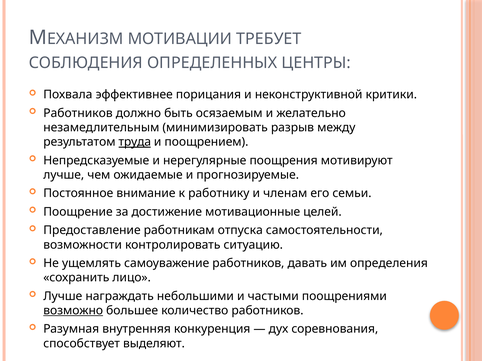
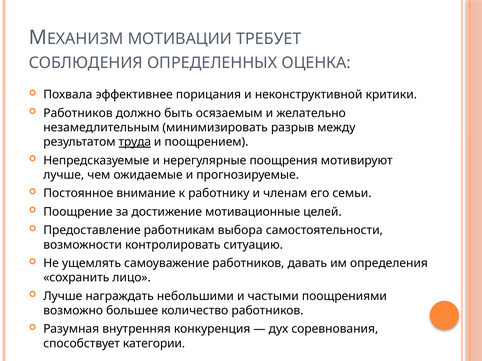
ЦЕНТРЫ: ЦЕНТРЫ -> ОЦЕНКА (316, 63)
отпуска: отпуска -> выбора (240, 231)
возможно underline: present -> none (73, 311)
выделяют: выделяют -> категории (154, 344)
